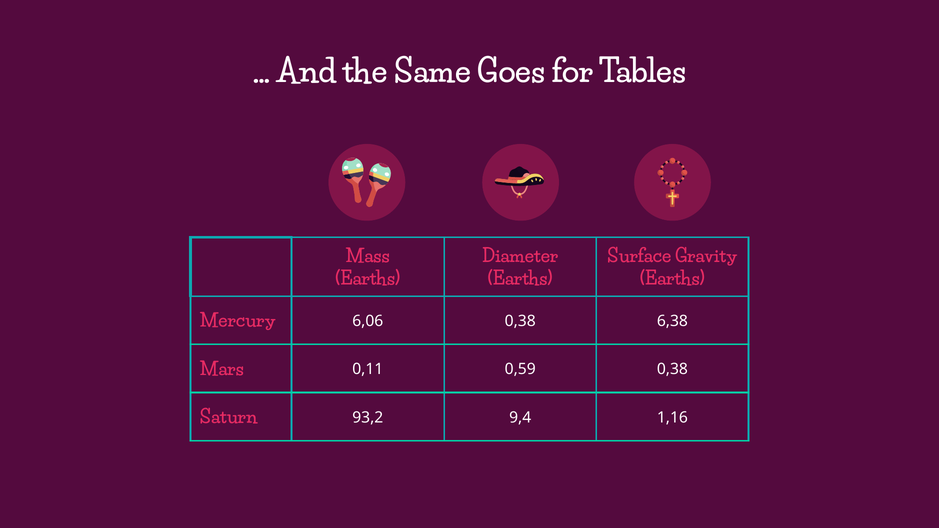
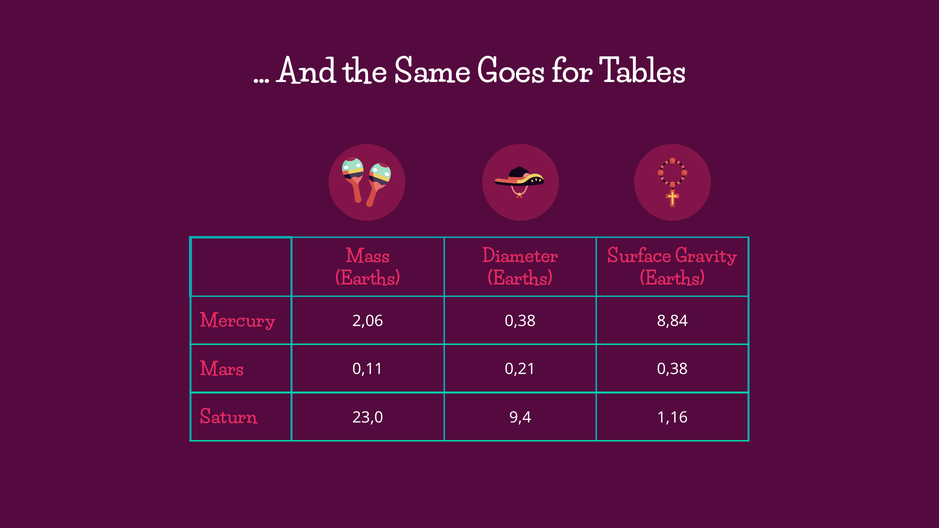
6,06: 6,06 -> 2,06 (368, 321)
6,38: 6,38 -> 8,84 (672, 321)
0,59: 0,59 -> 0,21 (520, 369)
93,2: 93,2 -> 23,0 (368, 418)
